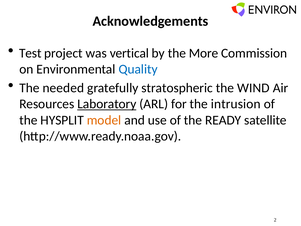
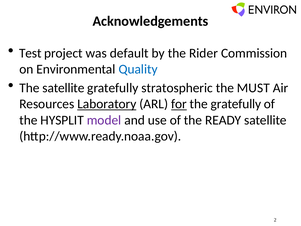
vertical: vertical -> default (129, 53)
More: More -> Rider (203, 53)
The needed: needed -> satellite (63, 88)
WIND: WIND -> MUST (253, 88)
for underline: none -> present (179, 104)
the intrusion: intrusion -> gratefully (236, 104)
model colour: orange -> purple (104, 120)
